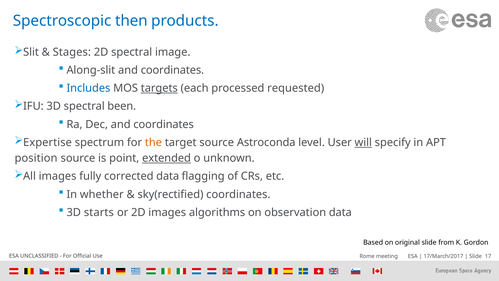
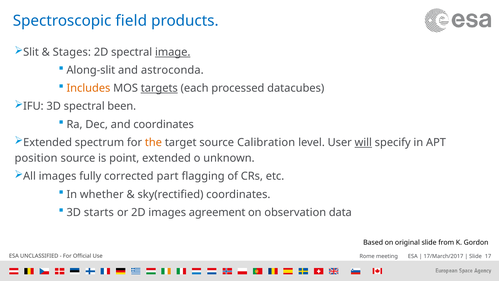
then: then -> field (131, 21)
image underline: none -> present (173, 52)
Along-slit and coordinates: coordinates -> astroconda (172, 70)
Includes colour: blue -> orange (88, 88)
requested: requested -> datacubes (296, 88)
Expertise: Expertise -> Extended (48, 142)
Astroconda: Astroconda -> Calibration (266, 142)
extended underline: present -> none (167, 158)
corrected data: data -> part (168, 176)
algorithms: algorithms -> agreement (217, 212)
